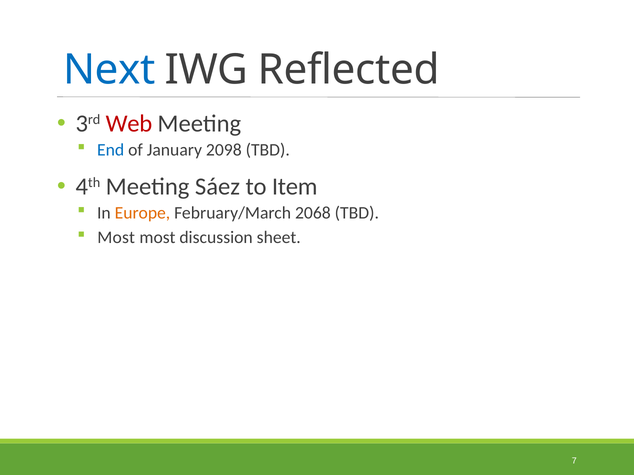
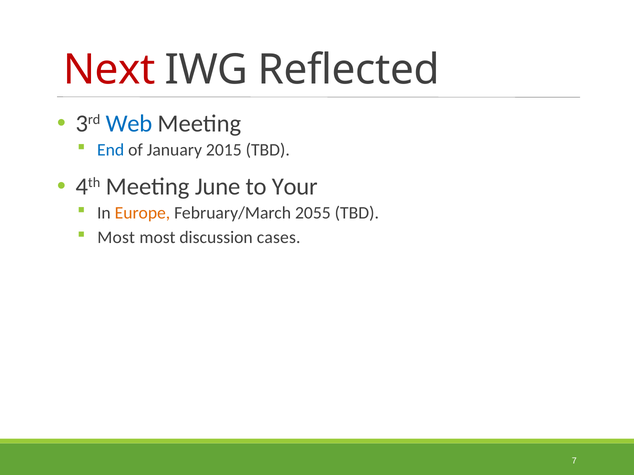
Next colour: blue -> red (109, 70)
Web colour: red -> blue (129, 124)
2098: 2098 -> 2015 (224, 150)
Sáez: Sáez -> June (218, 187)
Item: Item -> Your (295, 187)
2068: 2068 -> 2055 (313, 213)
sheet: sheet -> cases (279, 238)
